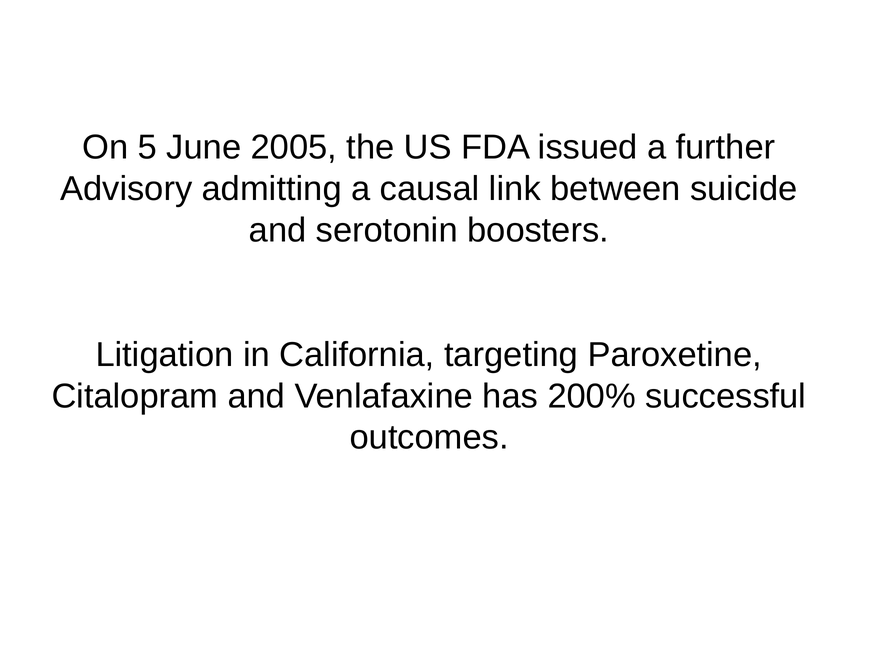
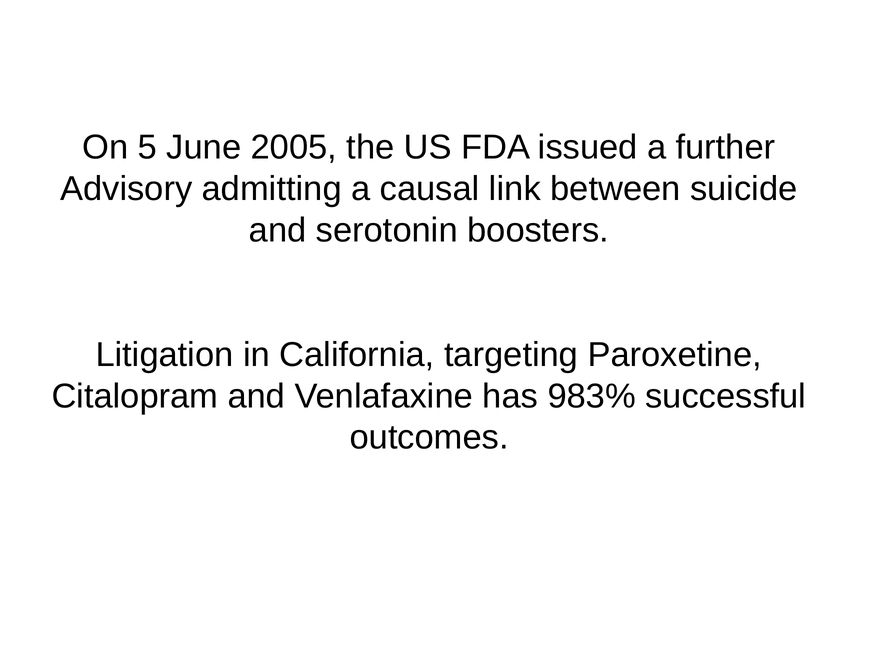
200%: 200% -> 983% (592, 396)
